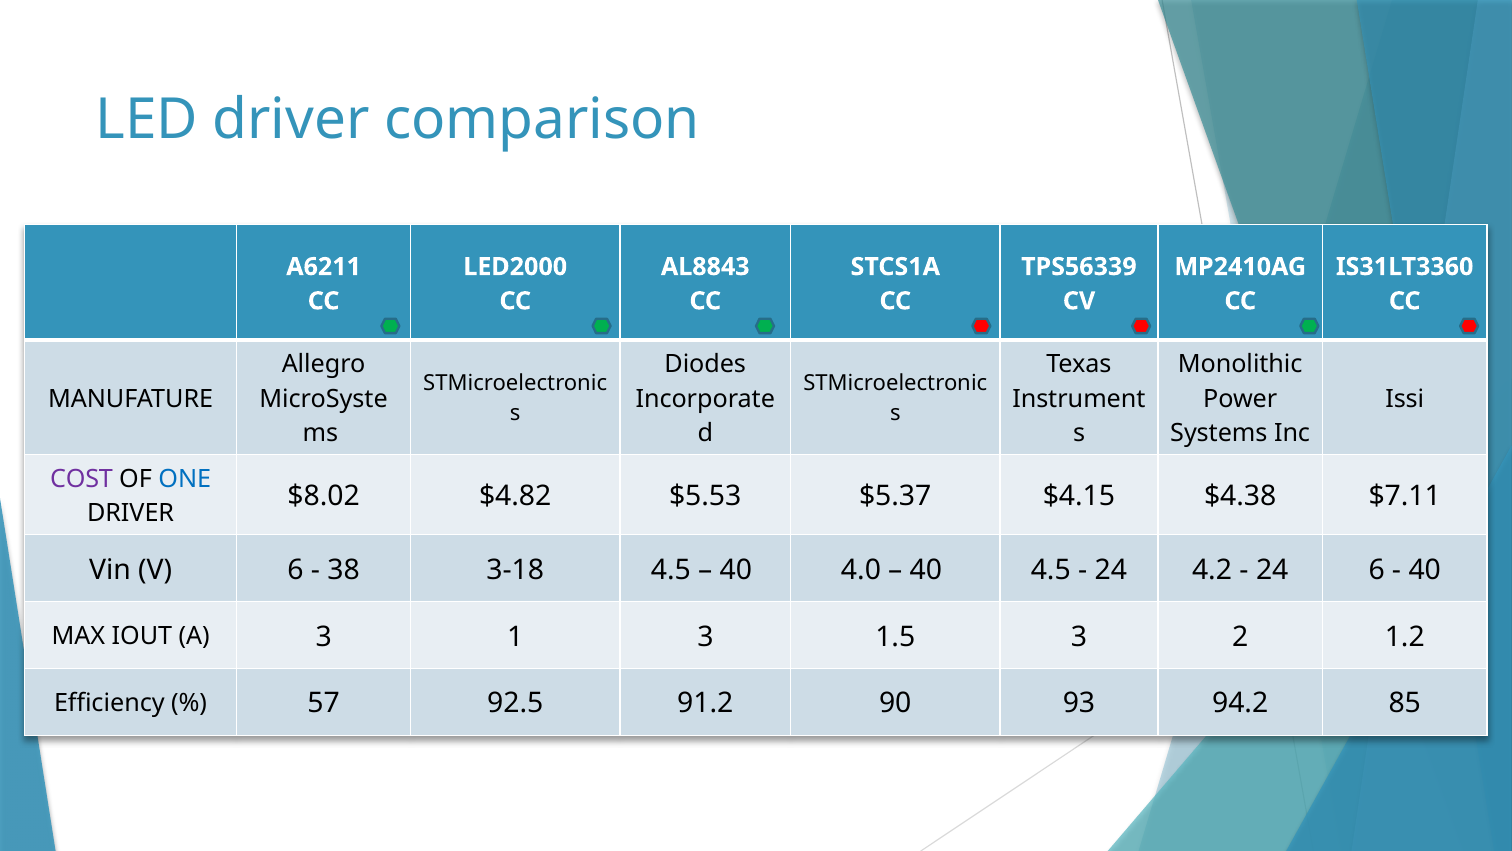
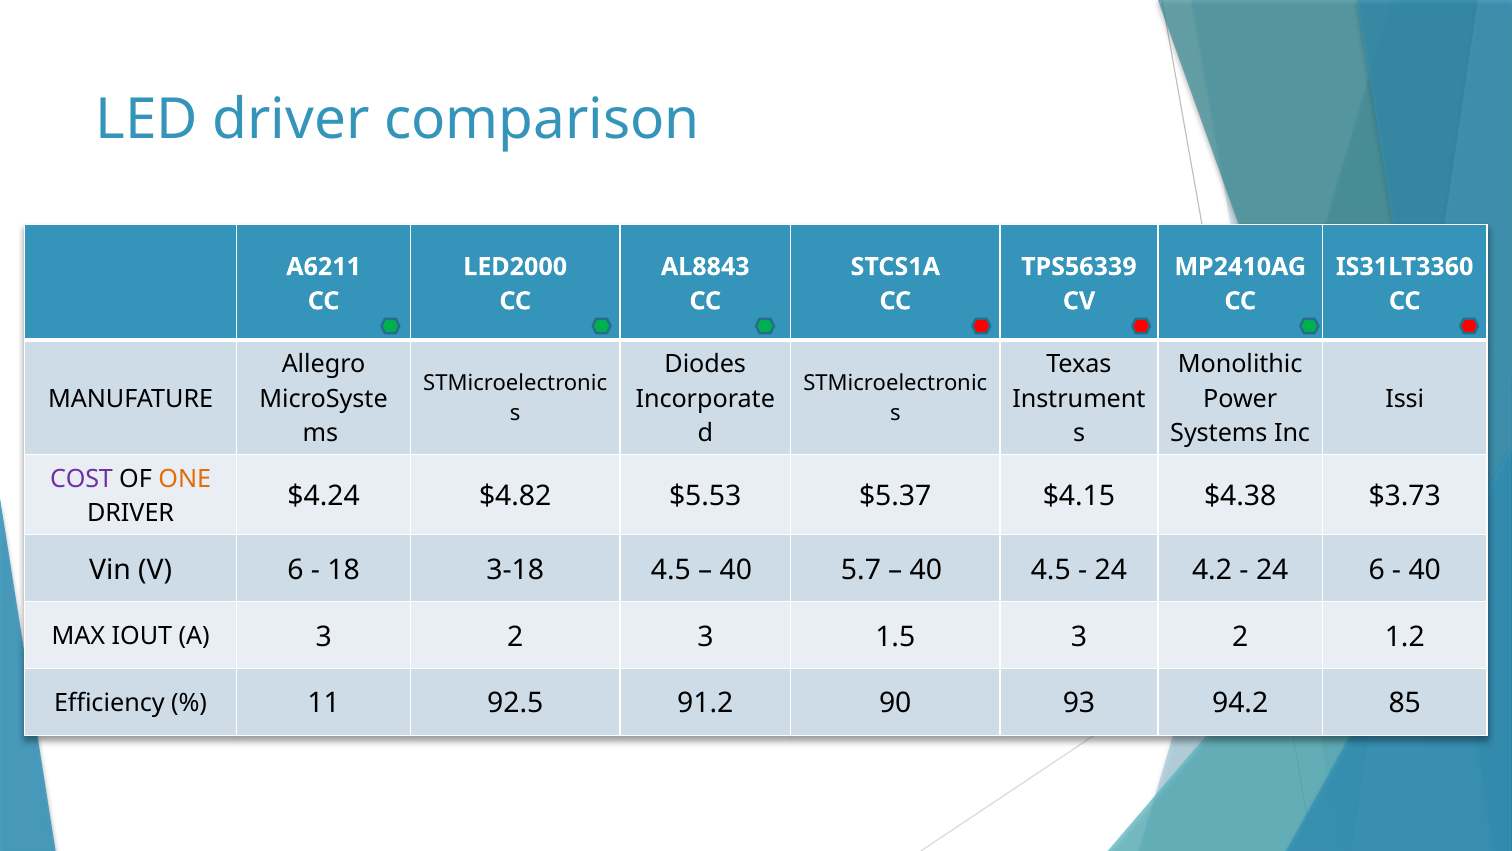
ONE colour: blue -> orange (185, 479)
$8.02: $8.02 -> $4.24 (324, 496)
$7.11: $7.11 -> $3.73 (1405, 496)
38: 38 -> 18 (344, 569)
4.0: 4.0 -> 5.7 (861, 569)
A 3 1: 1 -> 2 (515, 636)
57: 57 -> 11 (324, 703)
